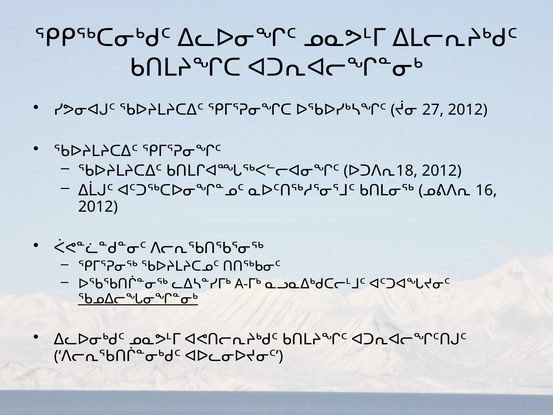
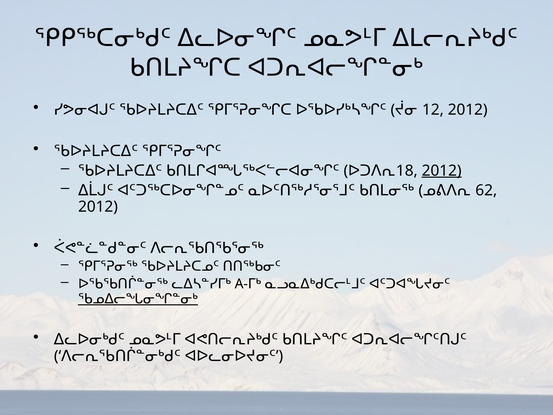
27: 27 -> 12 (433, 110)
2012 underline: none -> present (442, 171)
16: 16 -> 62 (486, 190)
